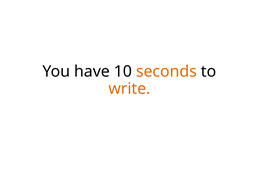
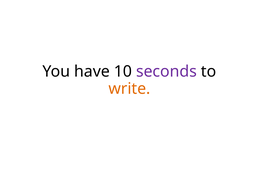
seconds colour: orange -> purple (166, 71)
